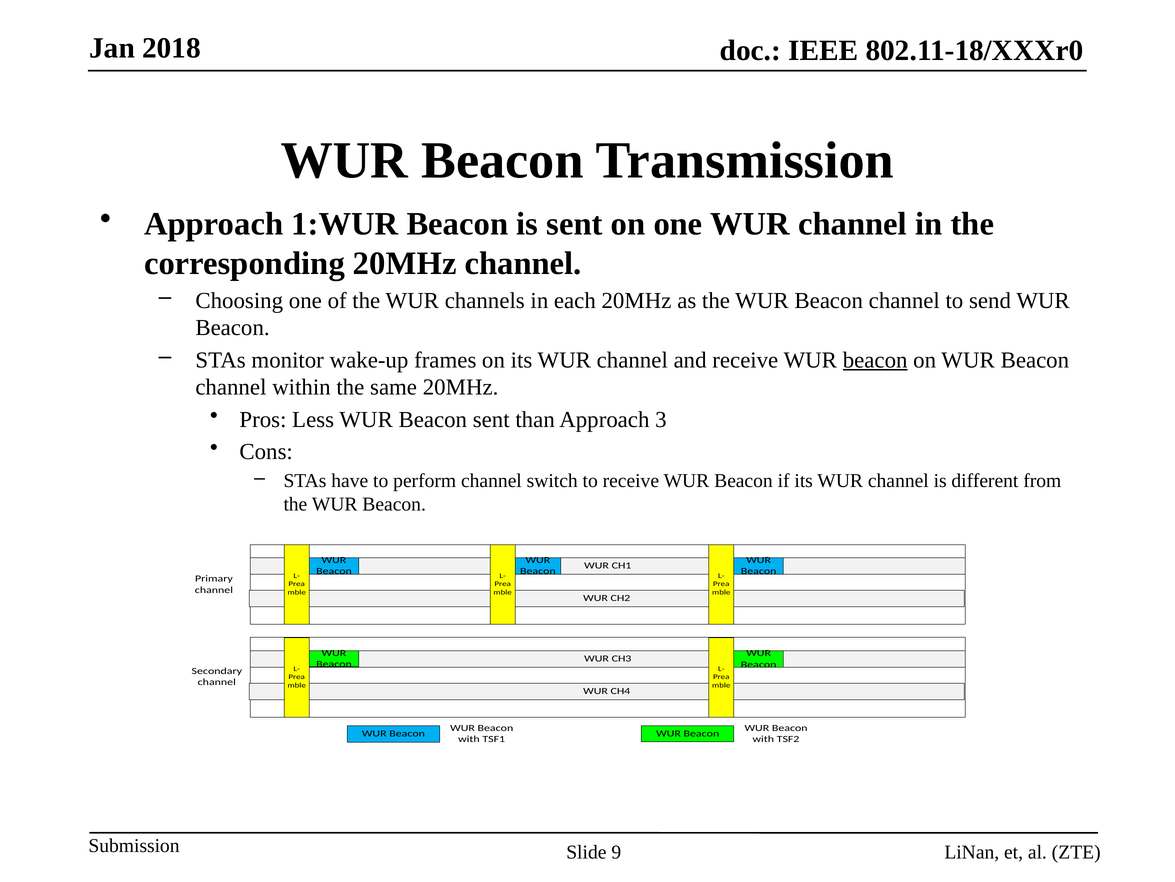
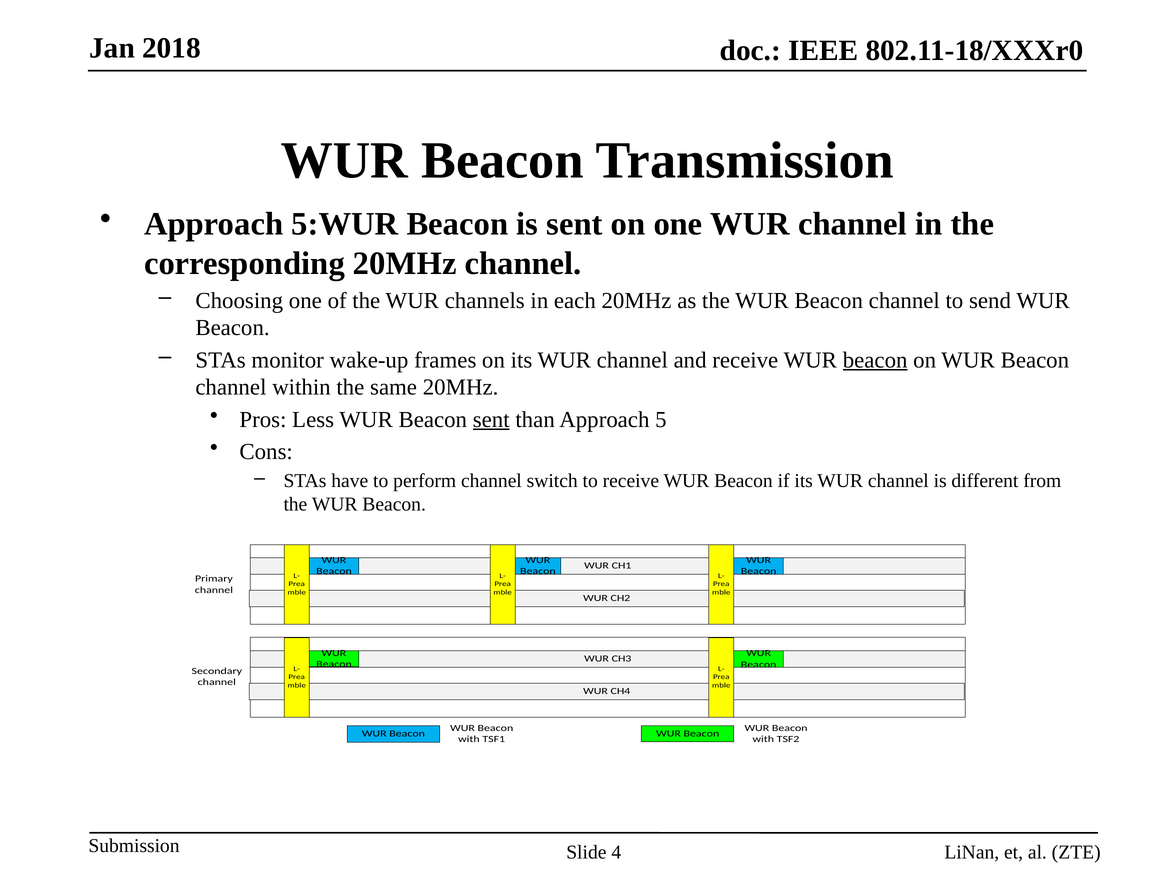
1:WUR: 1:WUR -> 5:WUR (345, 224)
sent underline: none -> present (491, 419)
3: 3 -> 5 (661, 419)
9: 9 -> 4 (616, 852)
